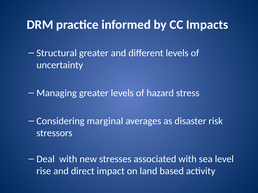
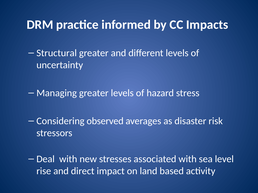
marginal: marginal -> observed (105, 121)
